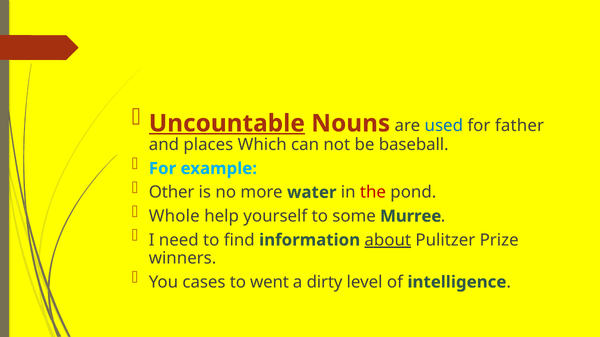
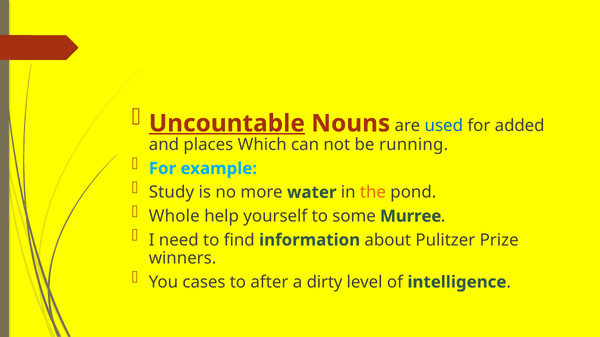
father: father -> added (520, 126)
baseball: baseball -> running (414, 145)
Other: Other -> Study (171, 193)
the colour: red -> orange (373, 193)
about underline: present -> none (388, 240)
went: went -> after (269, 282)
